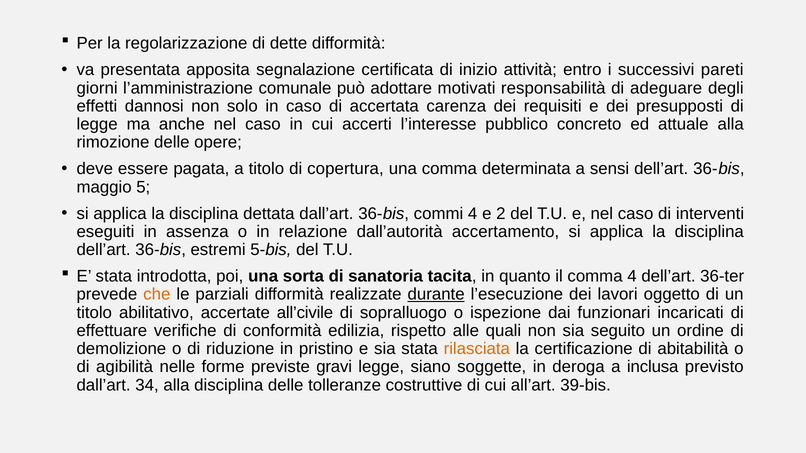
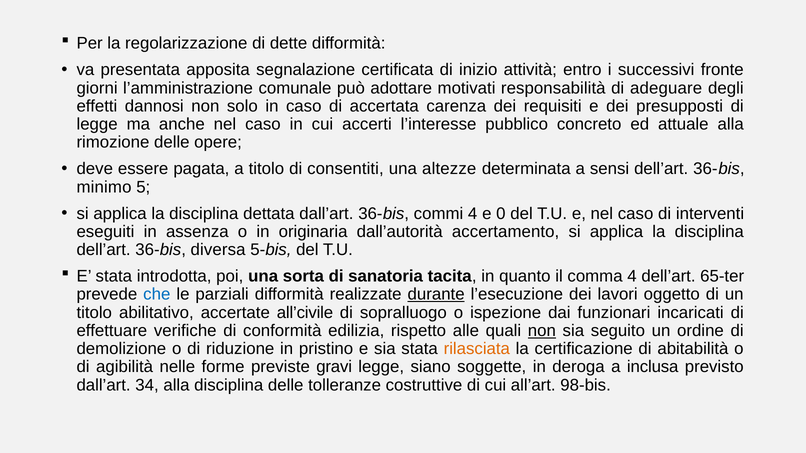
pareti: pareti -> fronte (722, 70)
copertura: copertura -> consentiti (345, 169)
una comma: comma -> altezze (449, 169)
maggio: maggio -> minimo (104, 187)
2: 2 -> 0 (501, 214)
relazione: relazione -> originaria (313, 232)
estremi: estremi -> diversa (218, 250)
36-ter: 36-ter -> 65-ter (722, 277)
che colour: orange -> blue (157, 295)
non underline: none -> present (542, 331)
39-bis: 39-bis -> 98-bis (586, 385)
